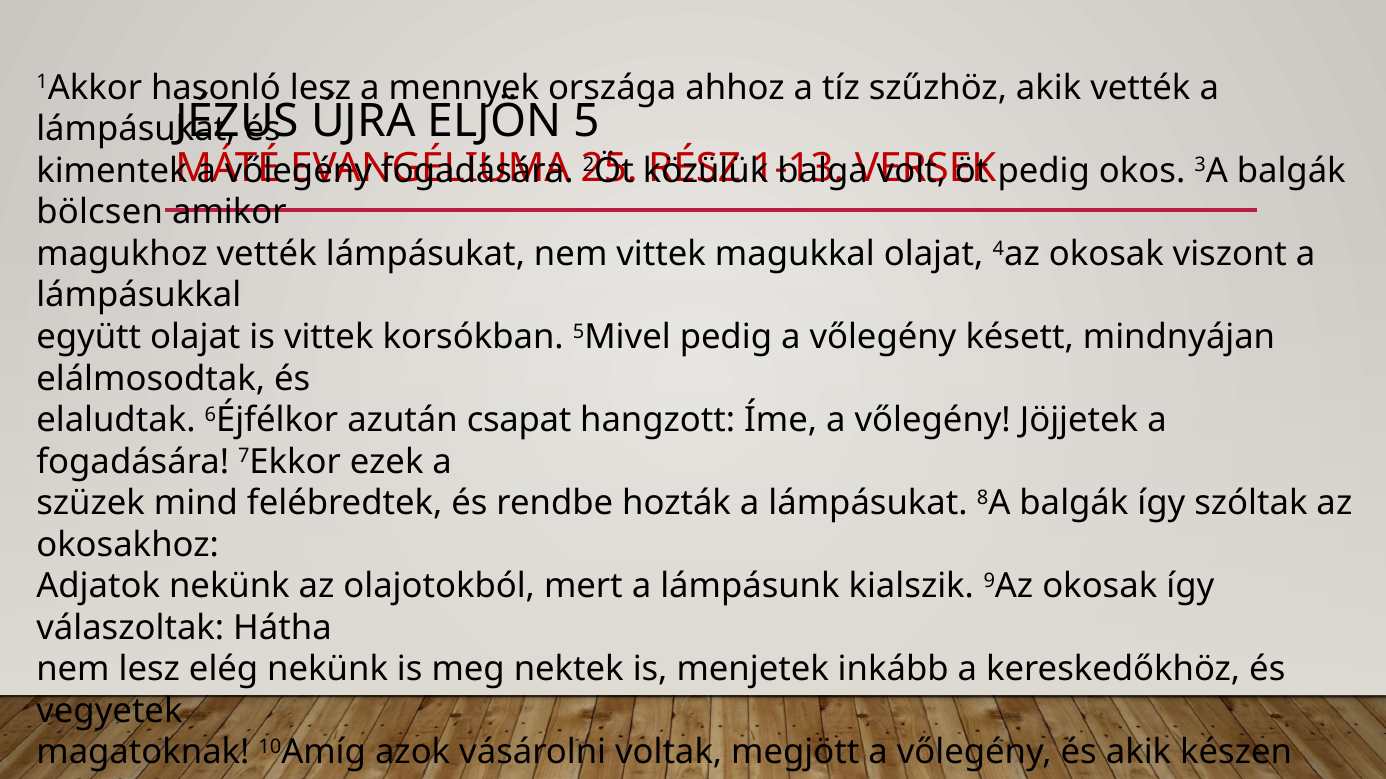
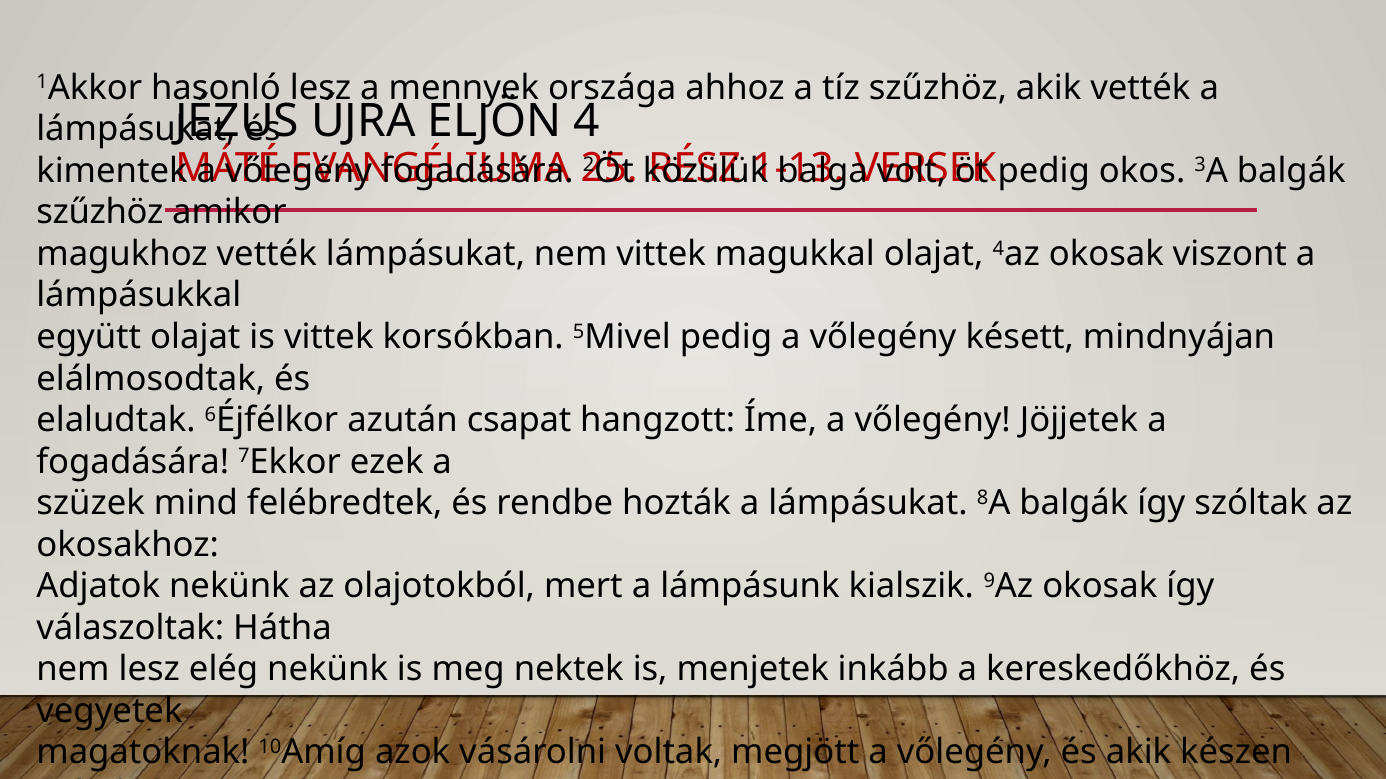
5: 5 -> 4 (587, 121)
bölcsen: bölcsen -> szűzhöz (100, 213)
